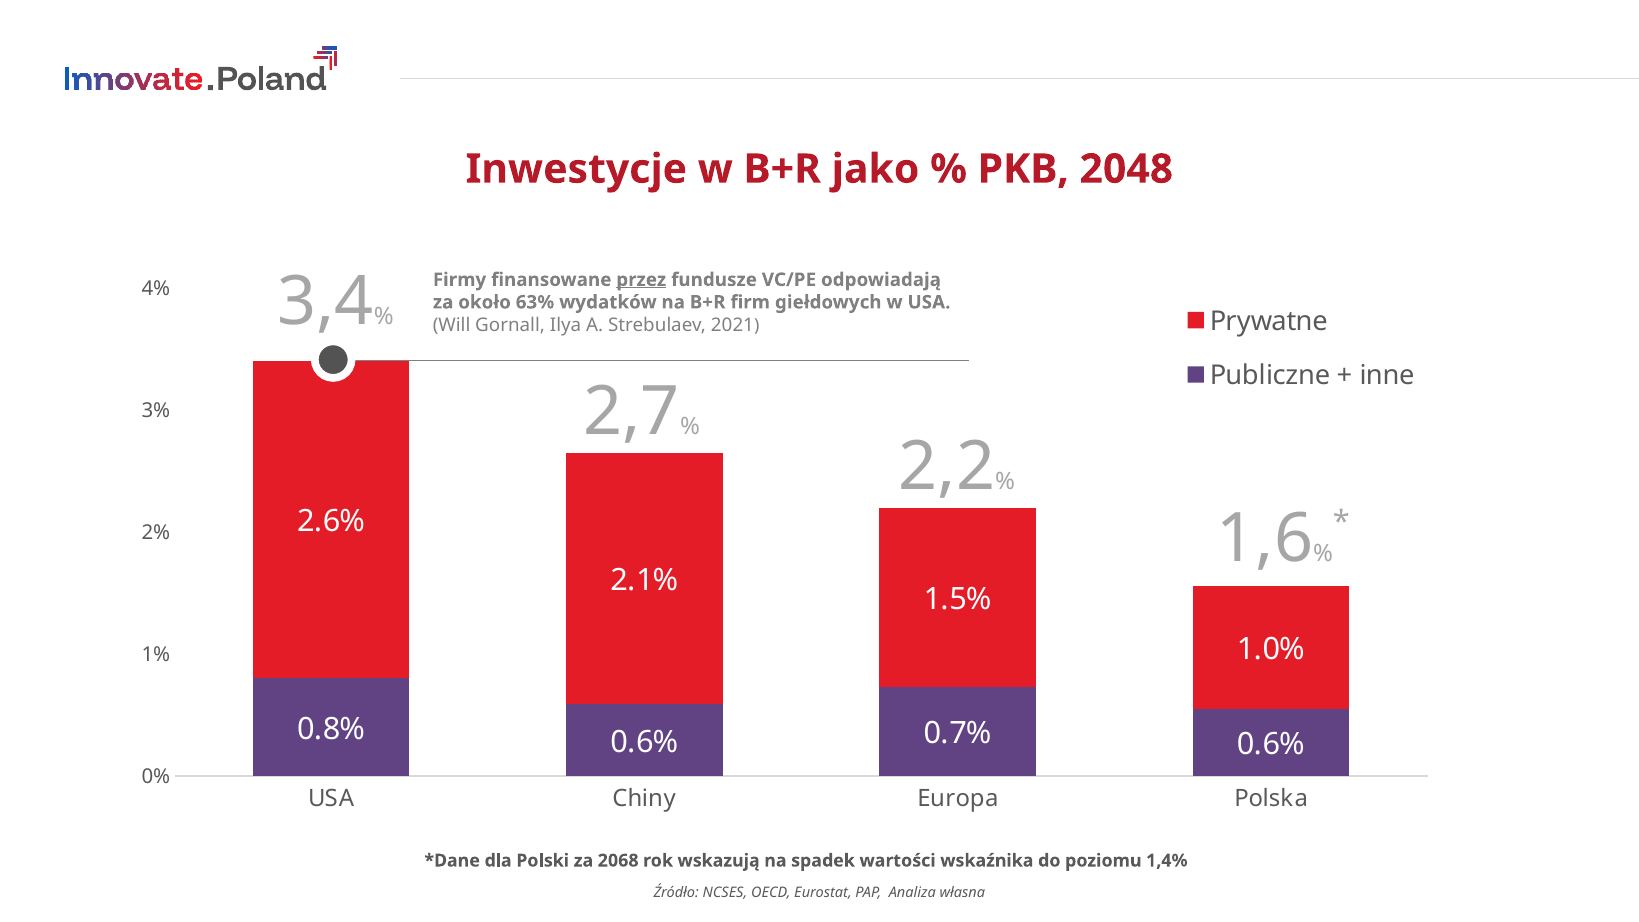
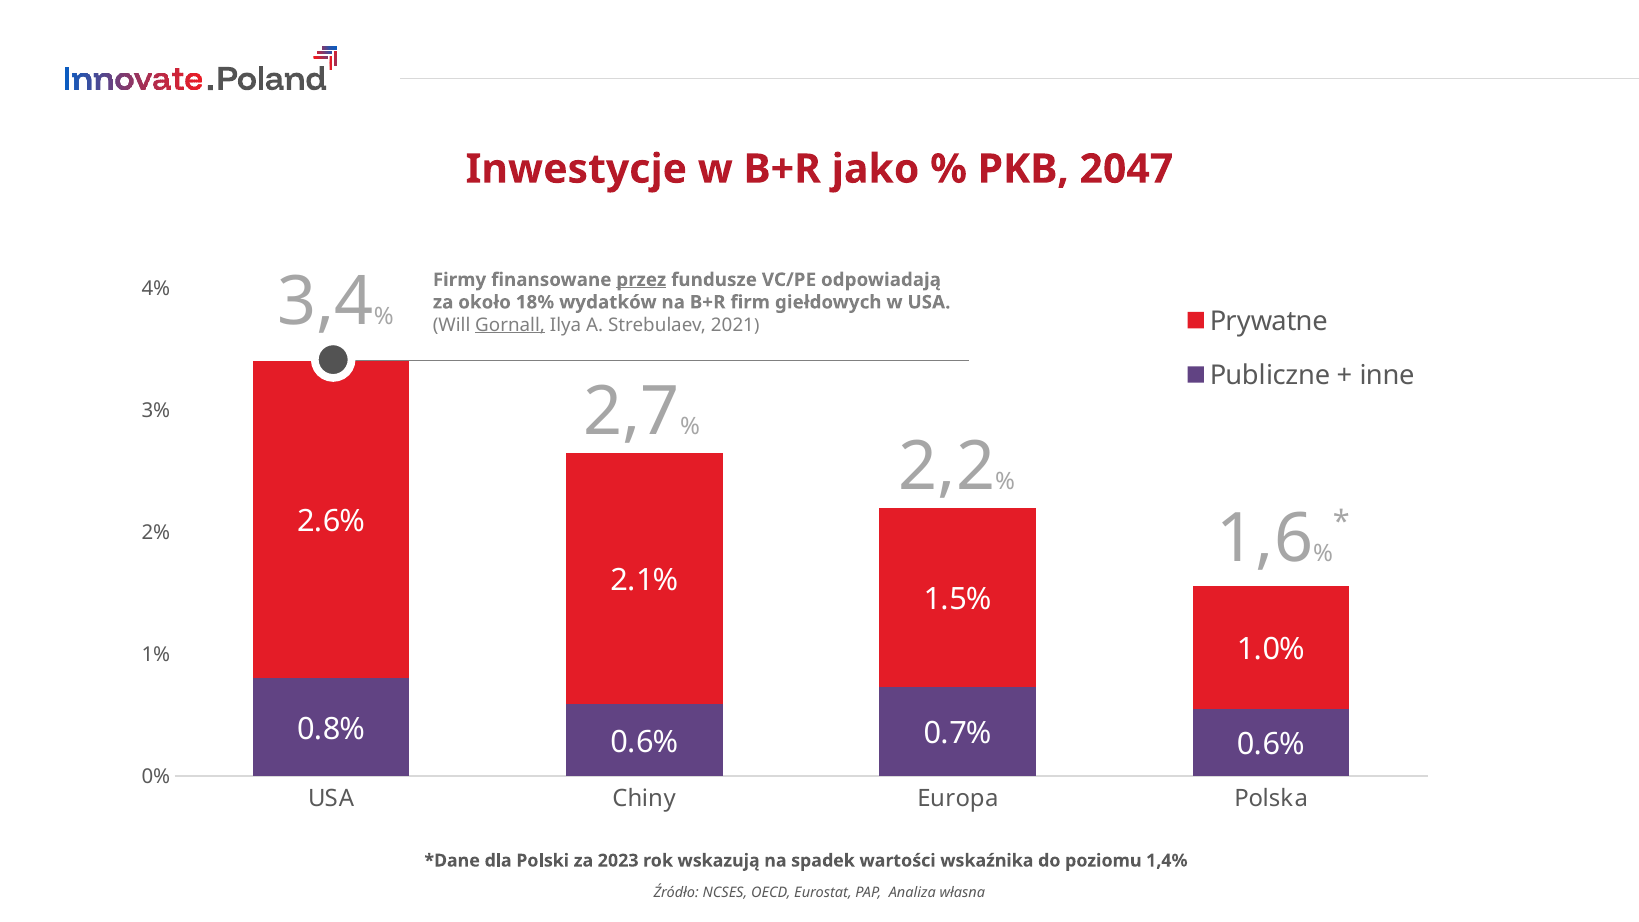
2048: 2048 -> 2047 (1126, 169)
63%: 63% -> 18% (535, 302)
Gornall underline: none -> present (510, 325)
2068: 2068 -> 2023 (618, 861)
